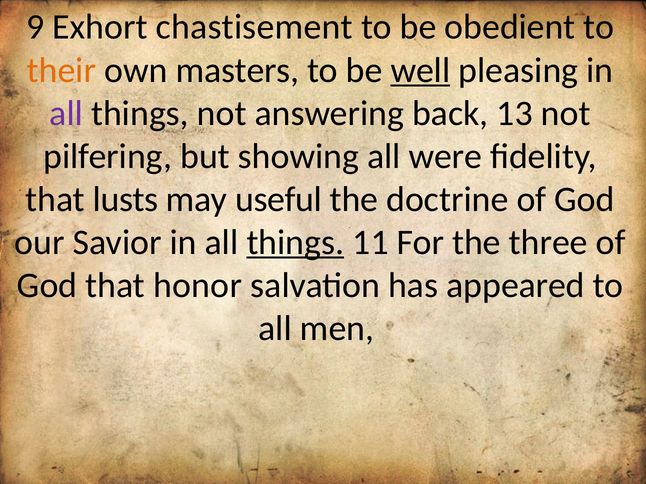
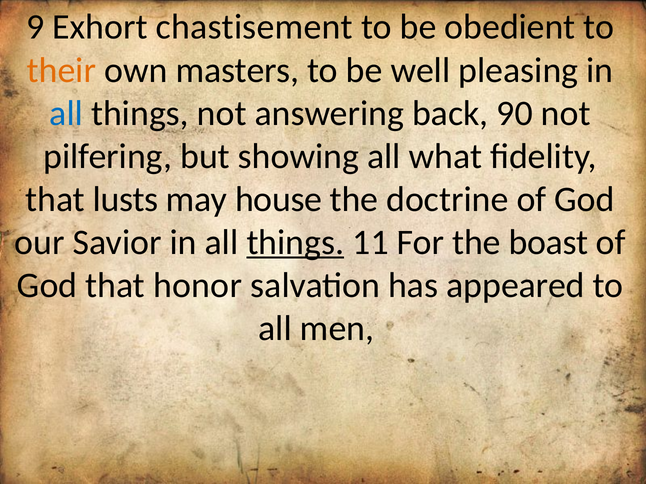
well underline: present -> none (421, 70)
all colour: purple -> blue (66, 113)
13: 13 -> 90 (515, 113)
were: were -> what (445, 156)
useful: useful -> house (279, 199)
three: three -> boast (548, 242)
